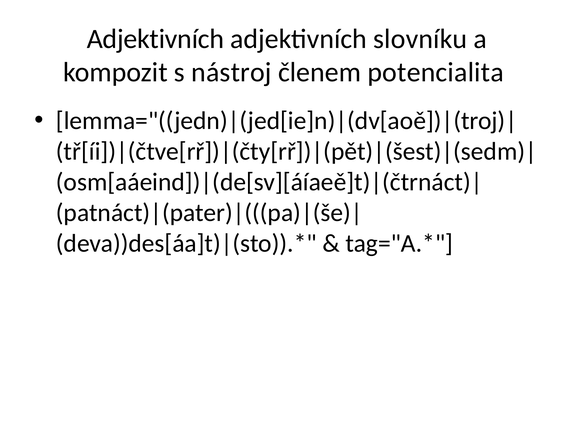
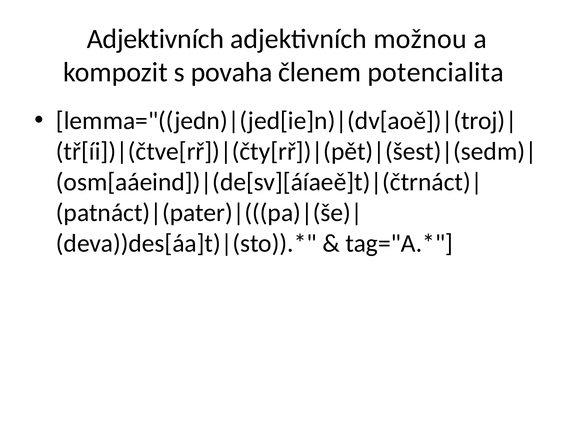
slovníku: slovníku -> možnou (420, 39)
nástroj: nástroj -> povaha (232, 72)
